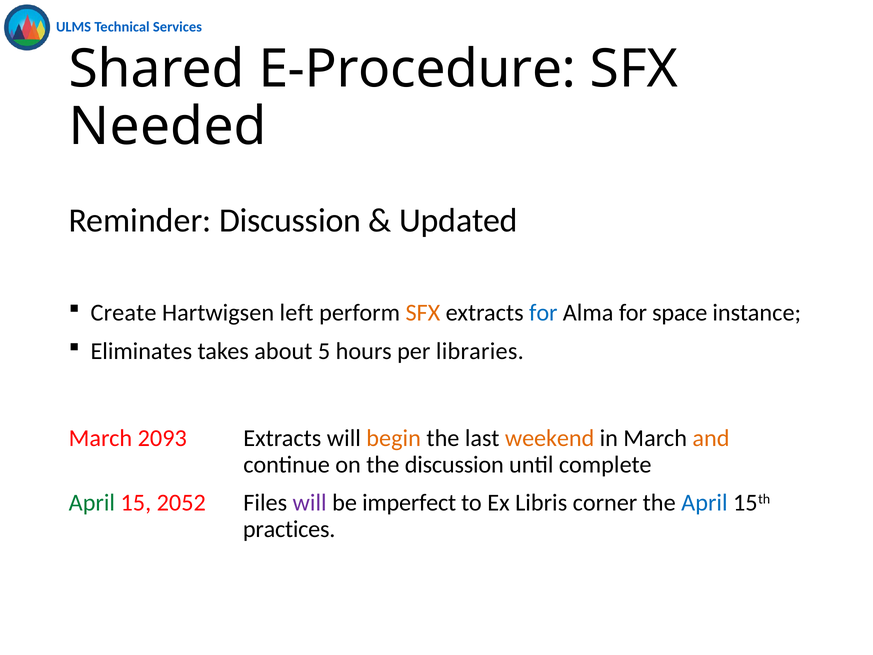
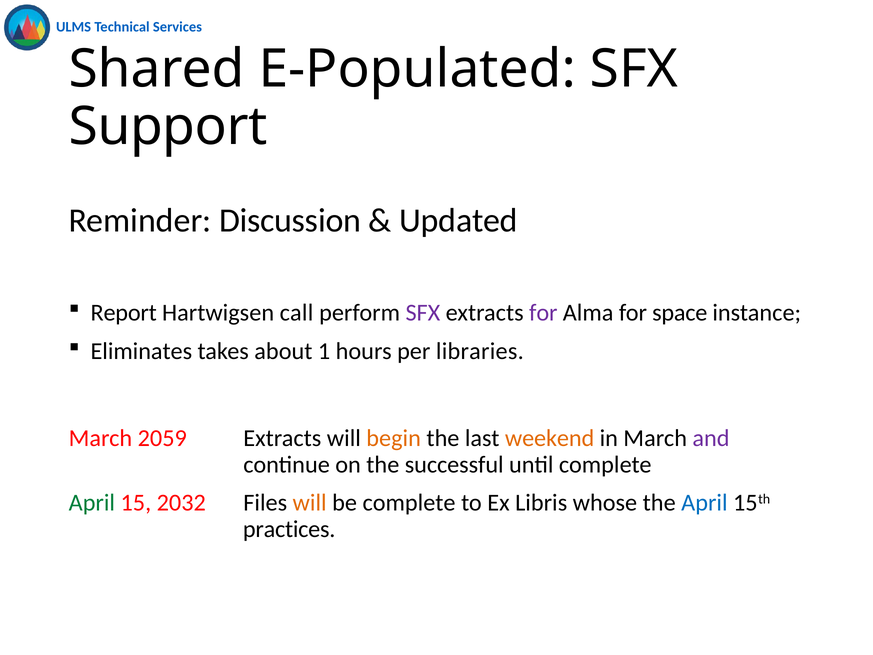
E-Procedure: E-Procedure -> E-Populated (417, 69)
Needed: Needed -> Support (168, 127)
Create: Create -> Report (124, 313)
left: left -> call (296, 313)
SFX colour: orange -> purple (423, 313)
for colour: blue -> purple (543, 313)
5: 5 -> 1 (324, 351)
2093: 2093 -> 2059 (162, 438)
and colour: orange -> purple (711, 438)
the discussion: discussion -> successful (454, 464)
2052: 2052 -> 2032 (181, 503)
will colour: purple -> orange (310, 503)
be imperfect: imperfect -> complete (409, 503)
corner: corner -> whose (605, 503)
